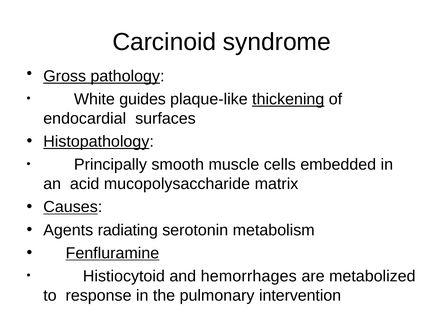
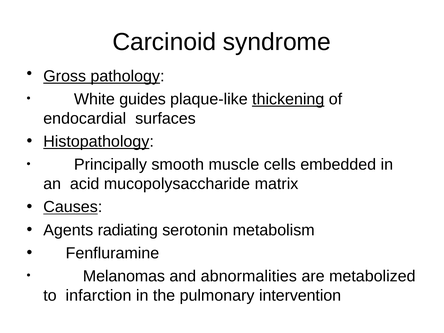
Fenfluramine underline: present -> none (112, 253)
Histiocytoid: Histiocytoid -> Melanomas (124, 276)
hemorrhages: hemorrhages -> abnormalities (249, 276)
response: response -> infarction (98, 295)
